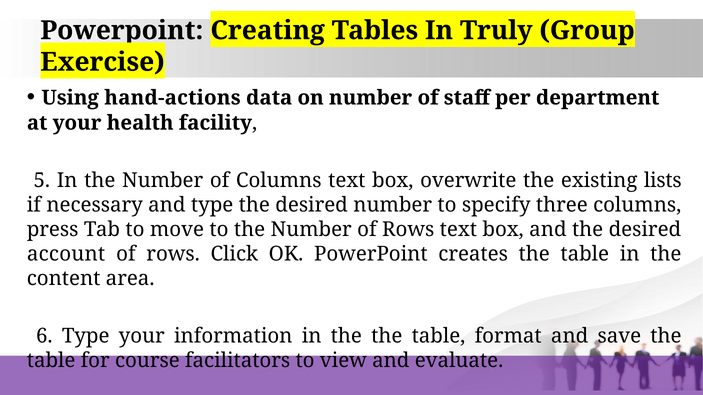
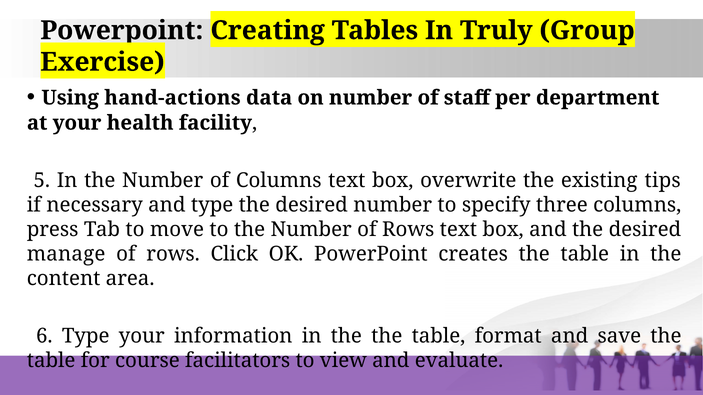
lists: lists -> tips (663, 180)
account: account -> manage (66, 254)
